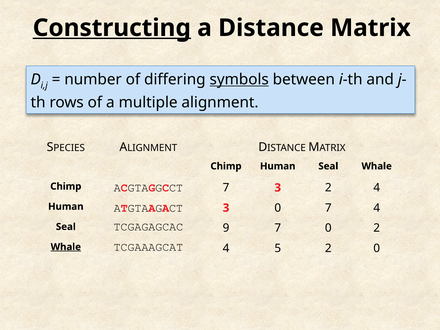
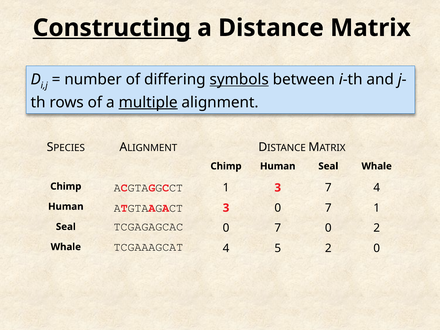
multiple underline: none -> present (148, 102)
ACGTAGGCCT 7: 7 -> 1 (226, 188)
3 2: 2 -> 7 (328, 188)
7 4: 4 -> 1 (377, 208)
TCGAGAGCAC 9: 9 -> 0 (226, 228)
Whale underline: present -> none (66, 247)
